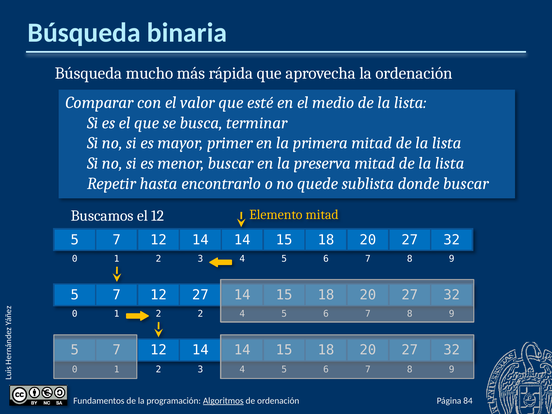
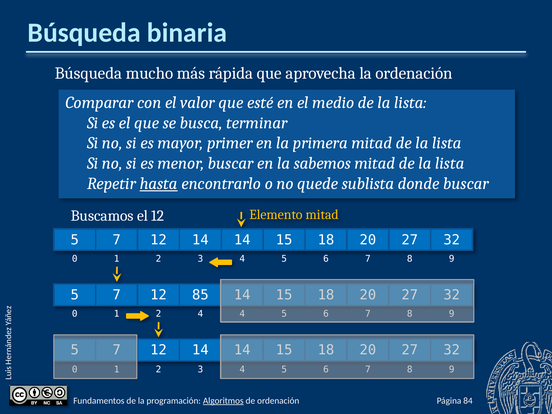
preserva: preserva -> sabemos (322, 163)
hasta underline: none -> present (159, 183)
12 27: 27 -> 85 (200, 295)
2 2: 2 -> 4 (200, 314)
